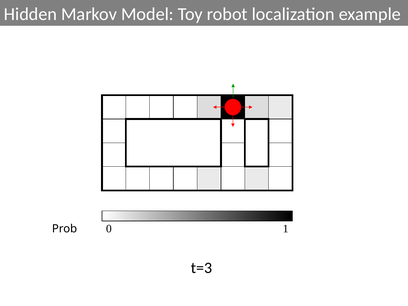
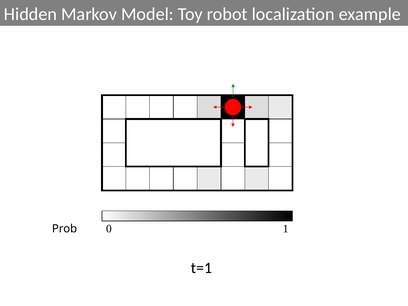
t=3: t=3 -> t=1 (201, 268)
